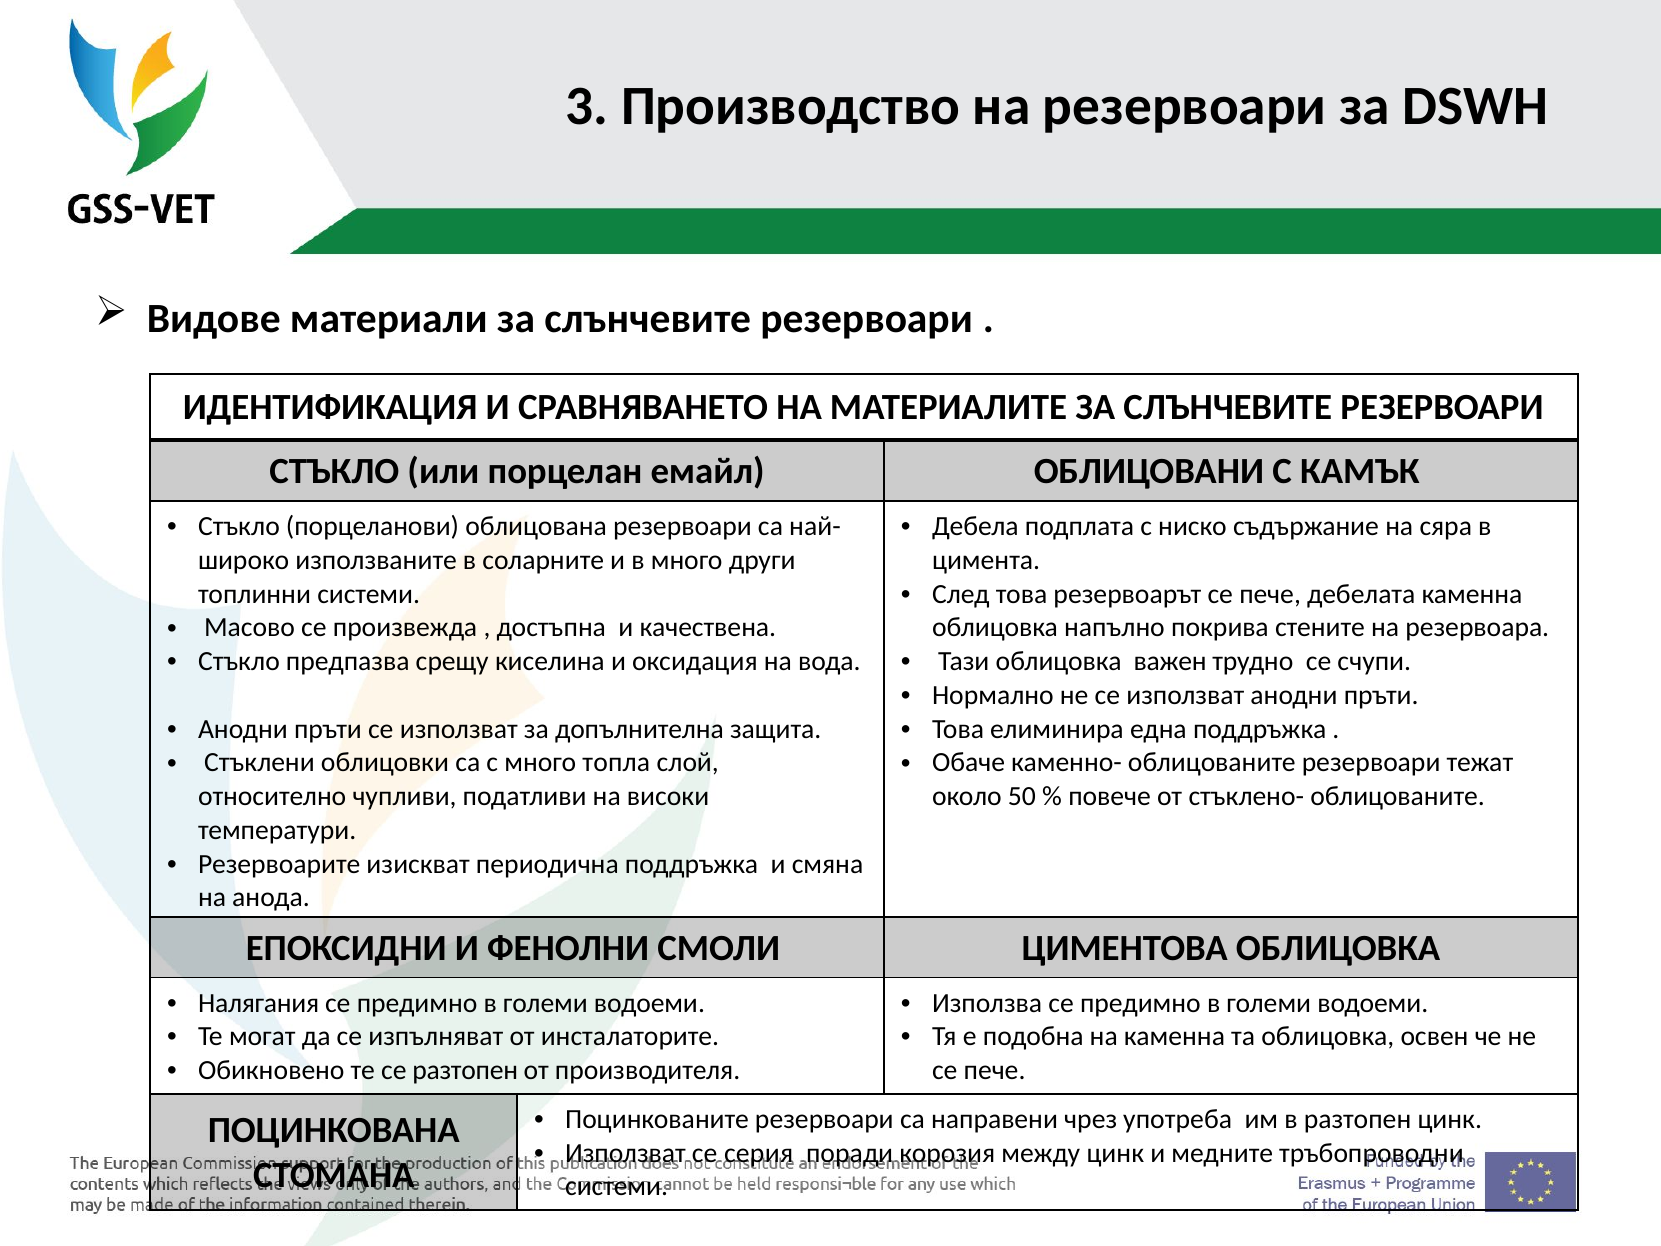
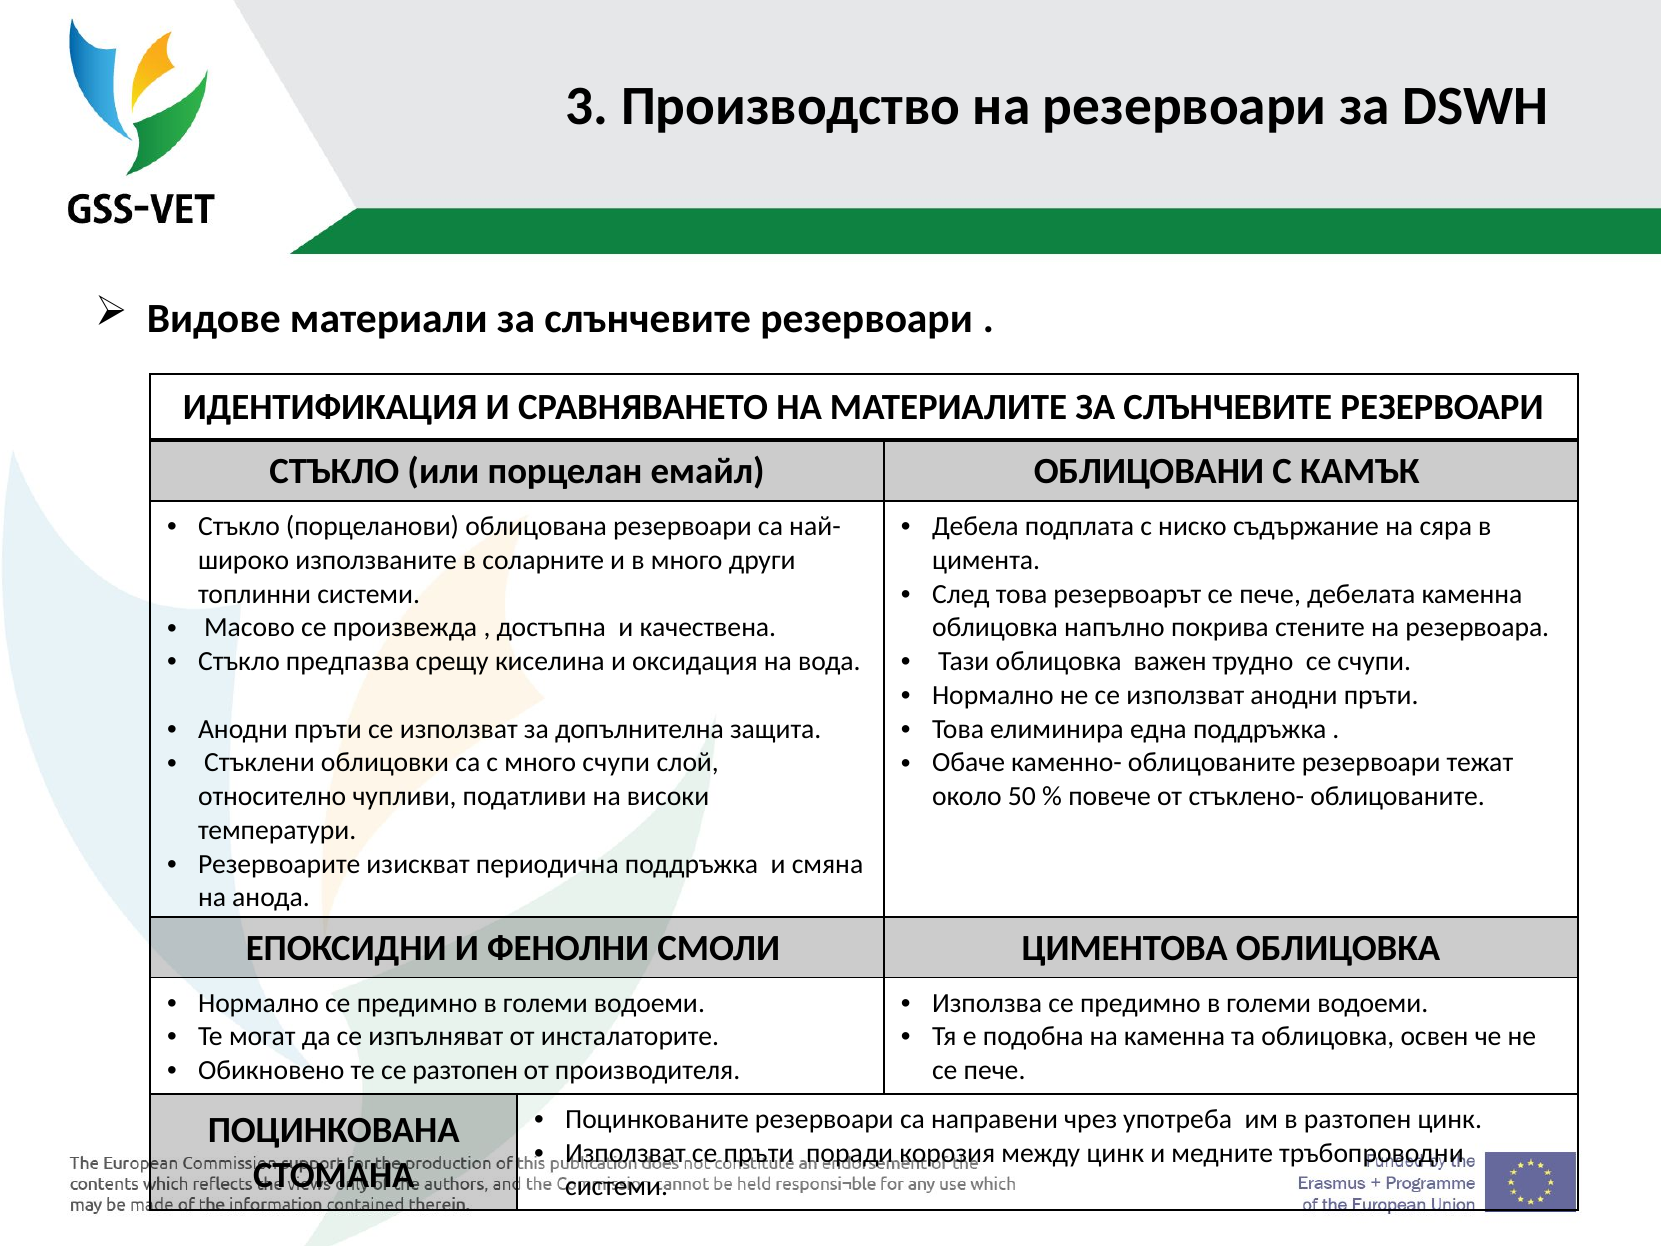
много топла: топла -> счупи (616, 763)
Налягания: Налягания -> Нормално (259, 1003)
се серия: серия -> пръти (759, 1153)
